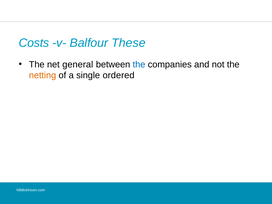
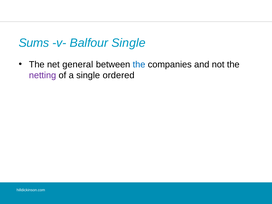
Costs: Costs -> Sums (34, 43)
Balfour These: These -> Single (128, 43)
netting colour: orange -> purple (43, 75)
